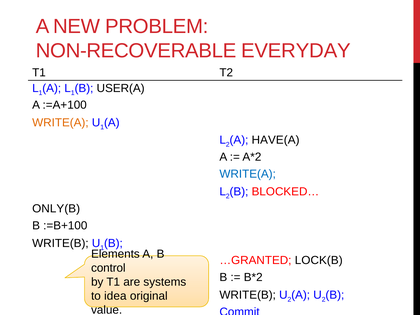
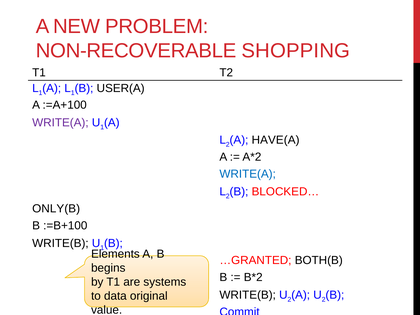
EVERYDAY: EVERYDAY -> SHOPPING (296, 51)
WRITE(A colour: orange -> purple (60, 123)
LOCK(B: LOCK(B -> BOTH(B (319, 260)
control: control -> begins (108, 268)
idea: idea -> data (115, 296)
